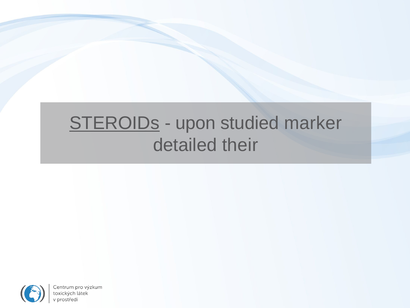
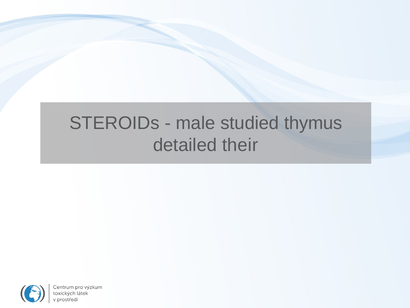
STEROIDs underline: present -> none (114, 123)
upon: upon -> male (196, 123)
marker: marker -> thymus (313, 123)
